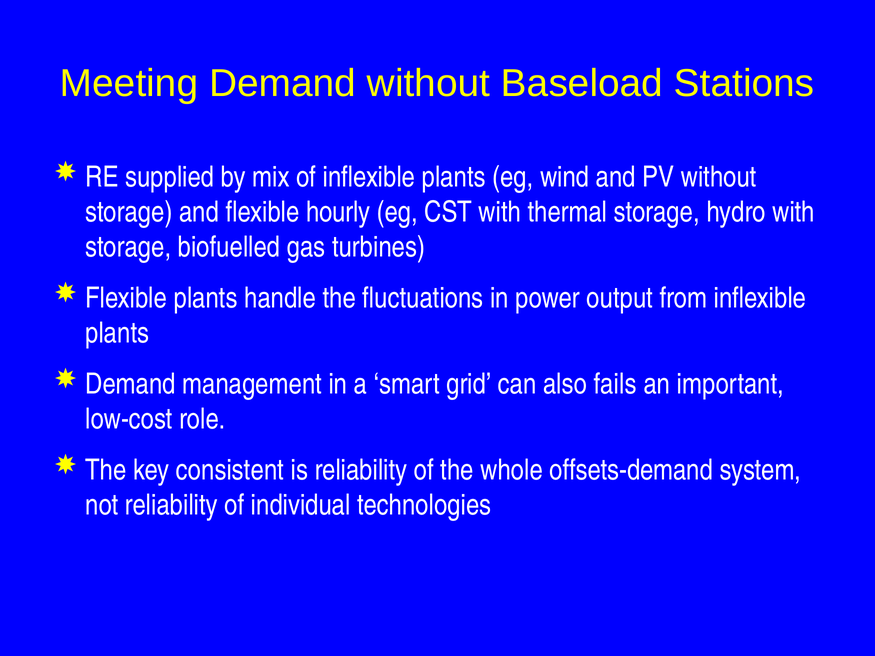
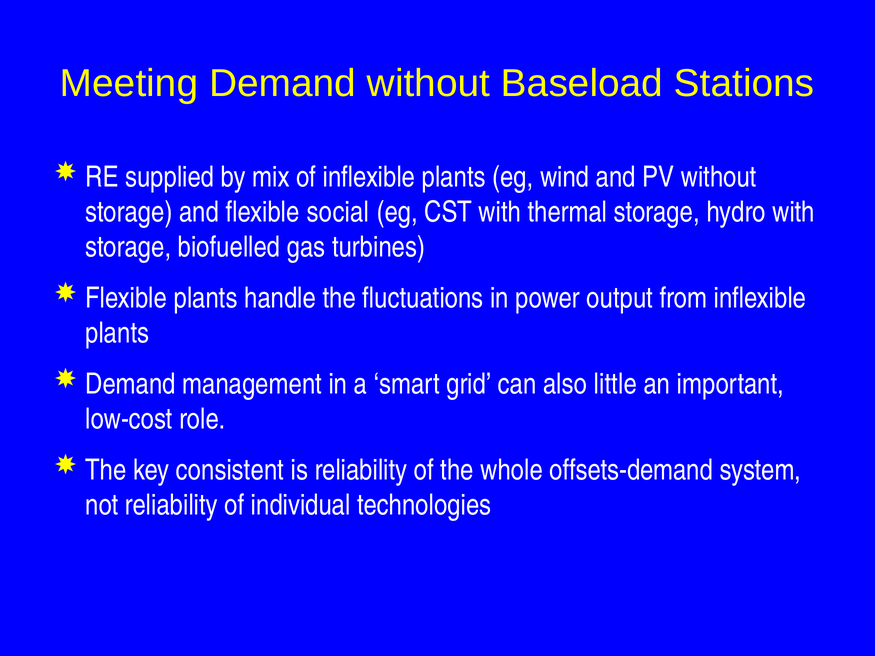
hourly: hourly -> social (338, 212)
fails: fails -> little (615, 384)
